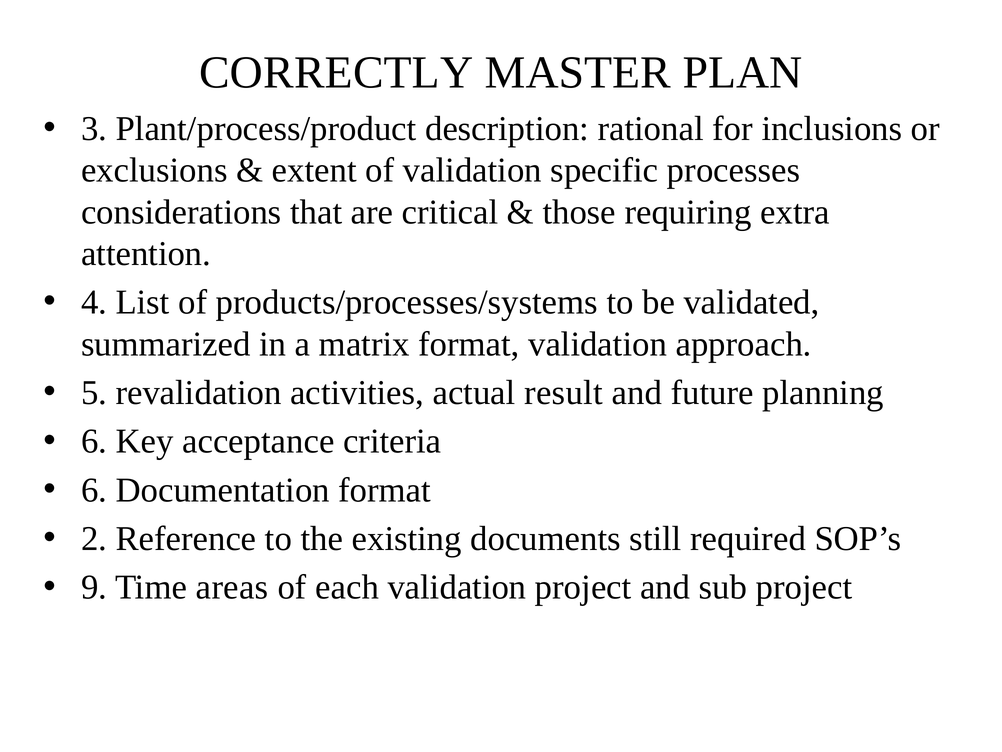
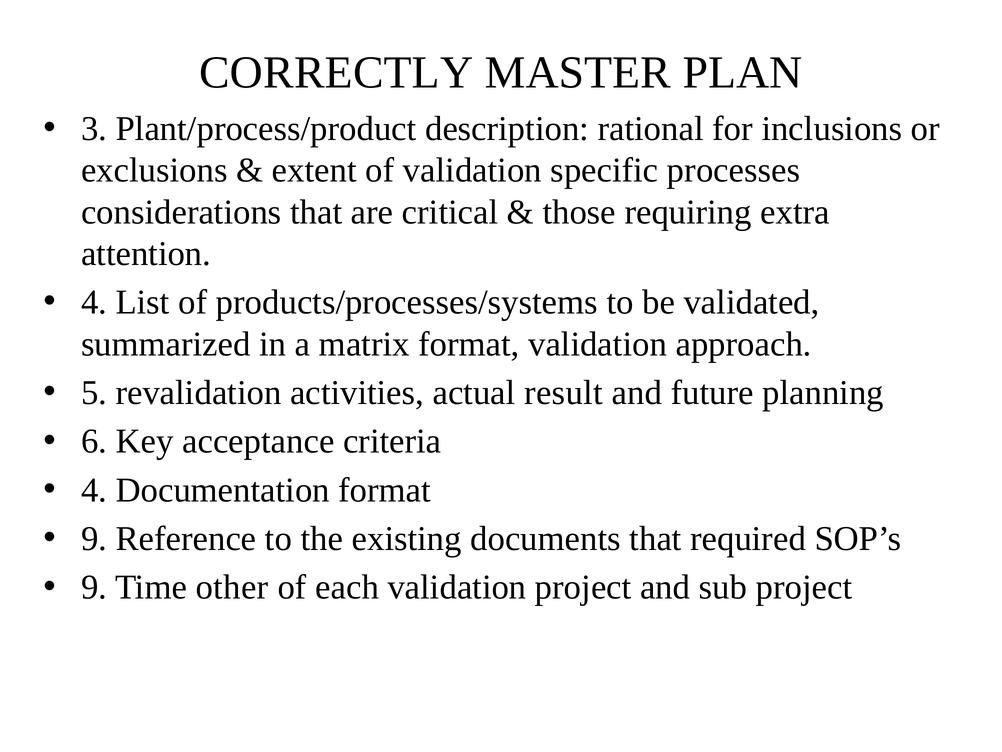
6: 6 -> 4 (94, 490)
2: 2 -> 9 (94, 538)
documents still: still -> that (656, 538)
areas: areas -> other (232, 587)
